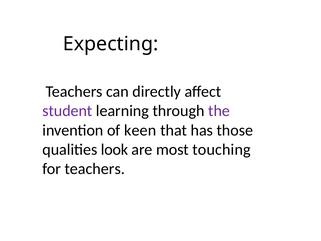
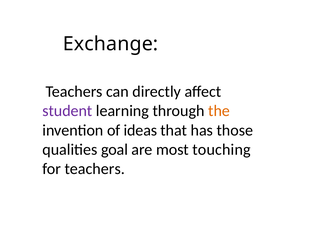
Expecting: Expecting -> Exchange (111, 44)
the colour: purple -> orange (219, 111)
keen: keen -> ideas (140, 130)
look: look -> goal (114, 149)
